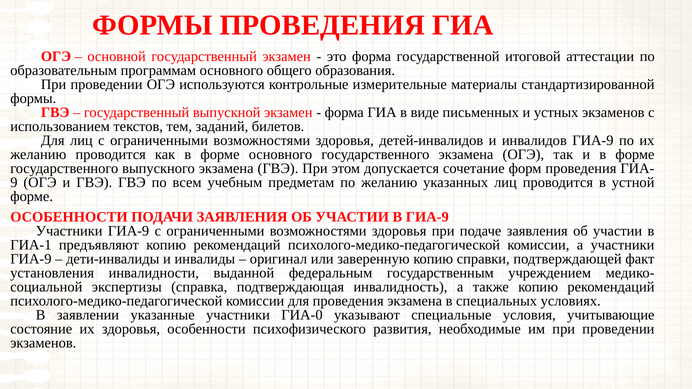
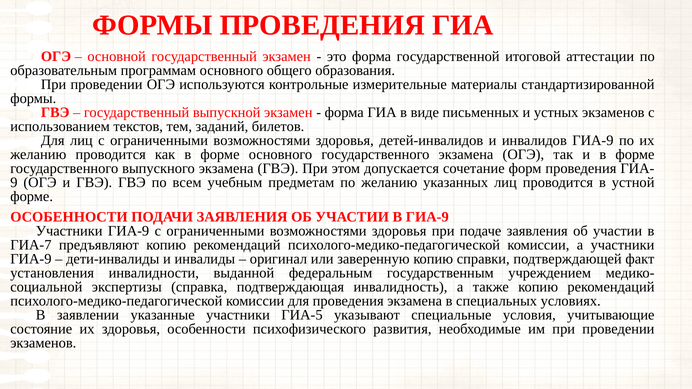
ГИА-1: ГИА-1 -> ГИА-7 (31, 245)
ГИА-0: ГИА-0 -> ГИА-5 (302, 315)
